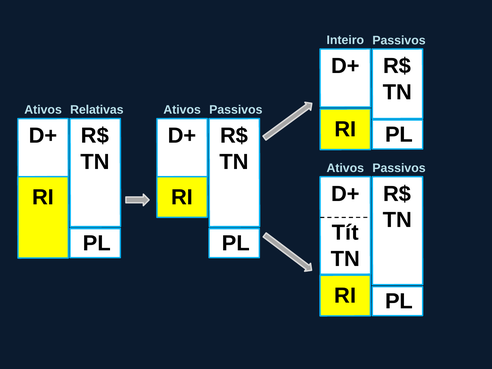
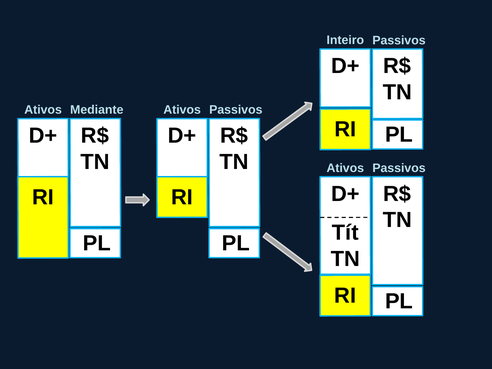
Relativas: Relativas -> Mediante (97, 110)
